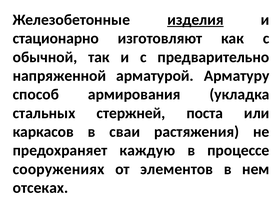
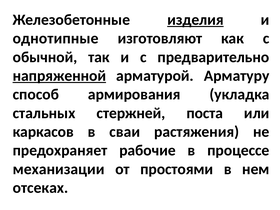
стационарно: стационарно -> однотипные (56, 38)
напряженной underline: none -> present (59, 76)
каждую: каждую -> рабочие (147, 150)
сооружениях: сооружениях -> механизации (59, 169)
элементов: элементов -> простоями (177, 169)
